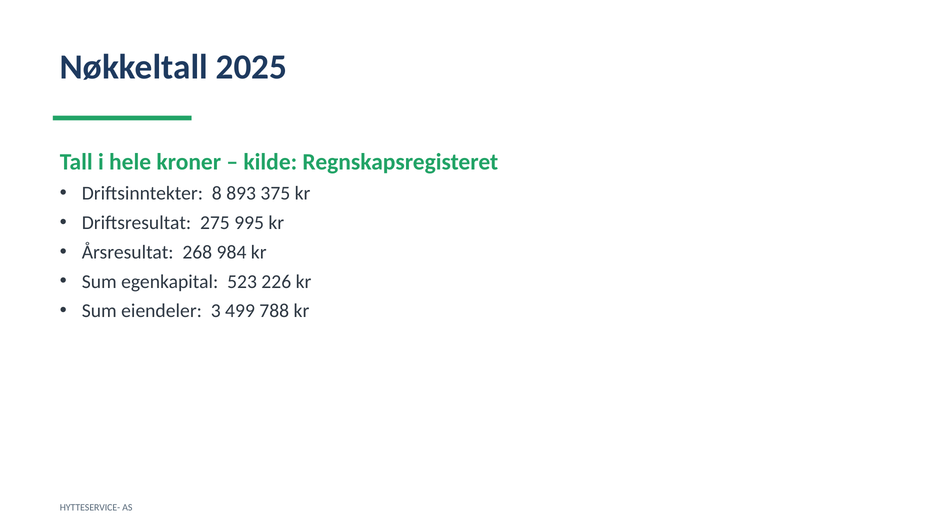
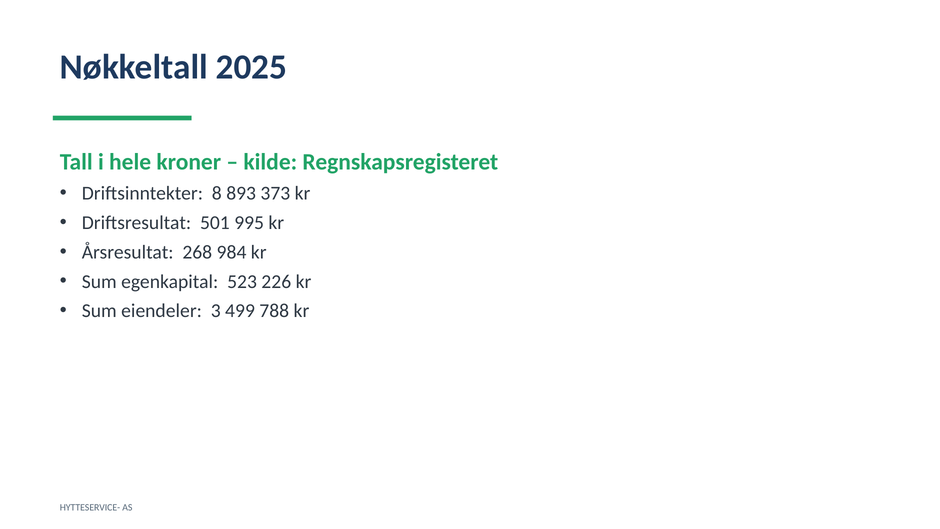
375: 375 -> 373 (275, 193)
275: 275 -> 501 (215, 223)
